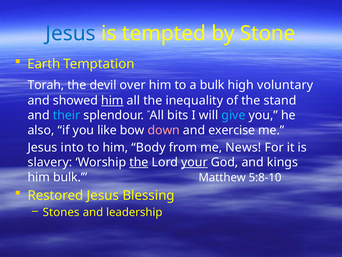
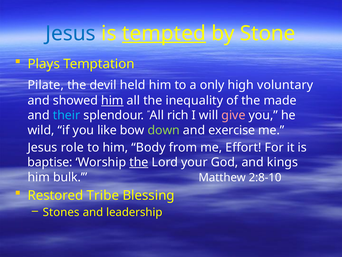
tempted underline: none -> present (164, 33)
Earth: Earth -> Plays (44, 64)
Torah: Torah -> Pilate (46, 85)
over: over -> held (133, 85)
a bulk: bulk -> only (212, 85)
stand: stand -> made (280, 100)
bits: bits -> rich (178, 115)
give colour: light blue -> pink (233, 115)
also: also -> wild (41, 130)
down colour: pink -> light green (164, 130)
into: into -> role (72, 147)
News: News -> Effort (243, 147)
slavery: slavery -> baptise (50, 162)
your underline: present -> none (194, 162)
5:8-10: 5:8-10 -> 2:8-10 (265, 177)
Restored Jesus: Jesus -> Tribe (103, 195)
